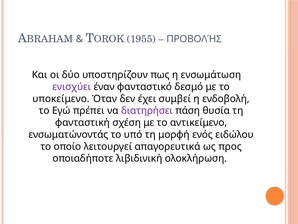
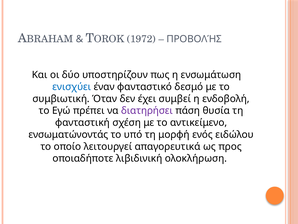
1955: 1955 -> 1972 (141, 39)
ενισχύει colour: purple -> blue (72, 87)
υποκείμενο: υποκείμενο -> συμβιωτική (61, 99)
